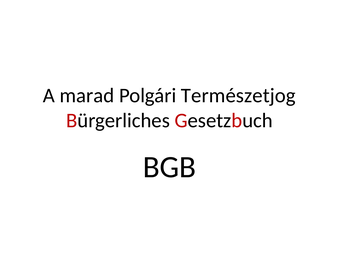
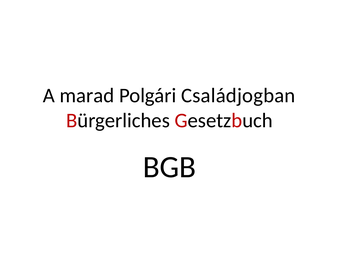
Természetjog: Természetjog -> Családjogban (238, 95)
